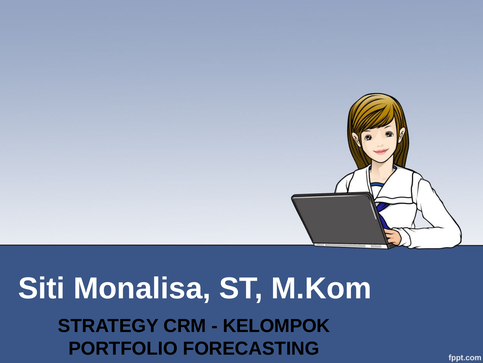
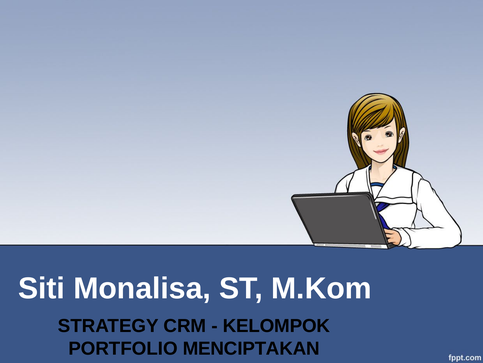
FORECASTING: FORECASTING -> MENCIPTAKAN (251, 348)
